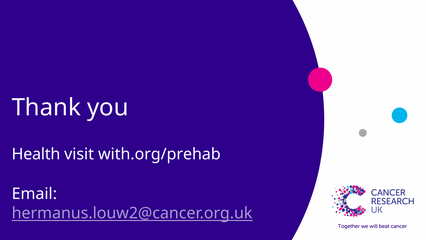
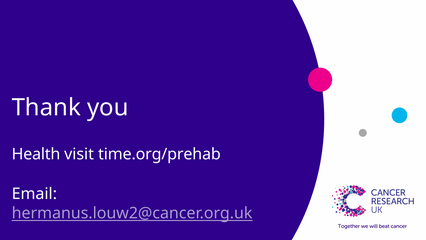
with.org/prehab: with.org/prehab -> time.org/prehab (159, 154)
